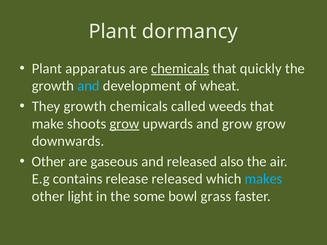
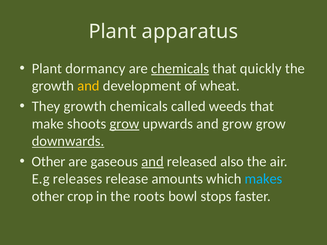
dormancy: dormancy -> apparatus (190, 32)
apparatus: apparatus -> dormancy (95, 69)
and colour: light blue -> yellow (88, 86)
downwards underline: none -> present (68, 141)
and underline: none -> present (153, 162)
contains: contains -> releases (78, 179)
release released: released -> amounts (177, 179)
light: light -> crop (80, 197)
some: some -> roots (149, 197)
grass: grass -> stops (216, 197)
